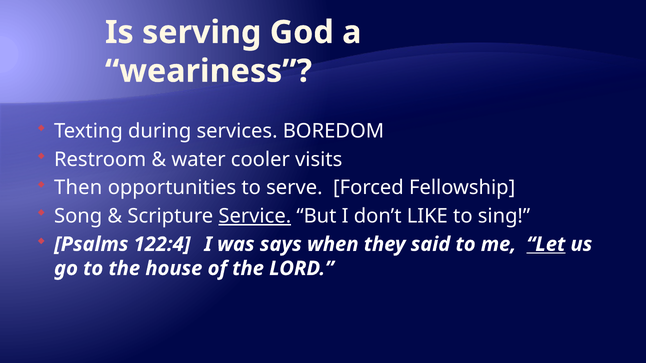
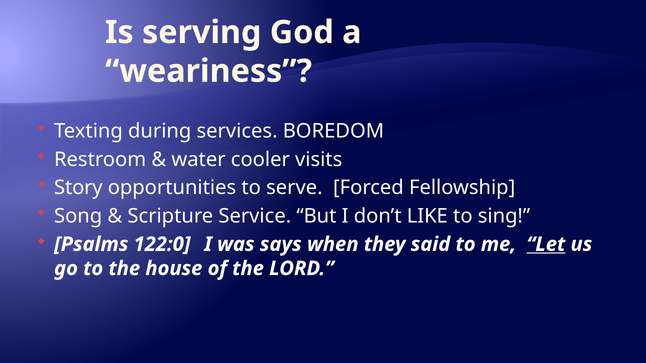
Then: Then -> Story (78, 188)
Service underline: present -> none (255, 216)
122:4: 122:4 -> 122:0 (162, 244)
